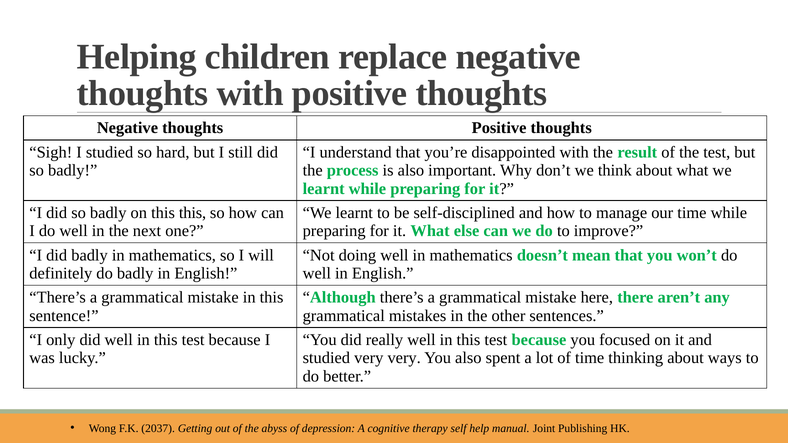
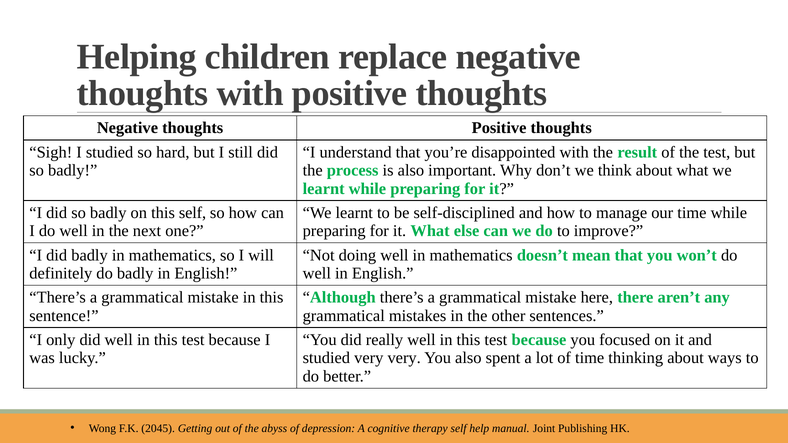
this this: this -> self (193, 213)
2037: 2037 -> 2045 (158, 429)
